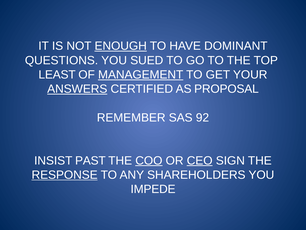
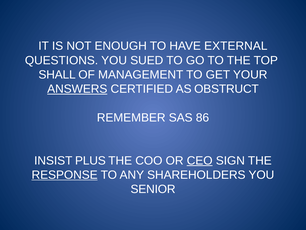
ENOUGH underline: present -> none (121, 46)
DOMINANT: DOMINANT -> EXTERNAL (236, 46)
LEAST: LEAST -> SHALL (57, 74)
MANAGEMENT underline: present -> none (141, 74)
PROPOSAL: PROPOSAL -> OBSTRUCT (226, 89)
92: 92 -> 86 (202, 117)
PAST: PAST -> PLUS (90, 160)
COO underline: present -> none (149, 160)
IMPEDE: IMPEDE -> SENIOR (153, 189)
